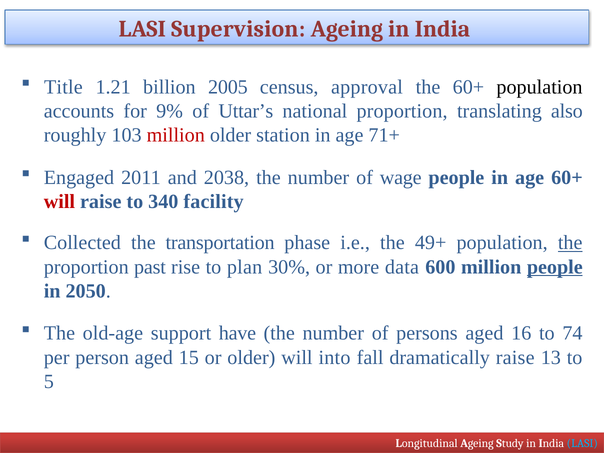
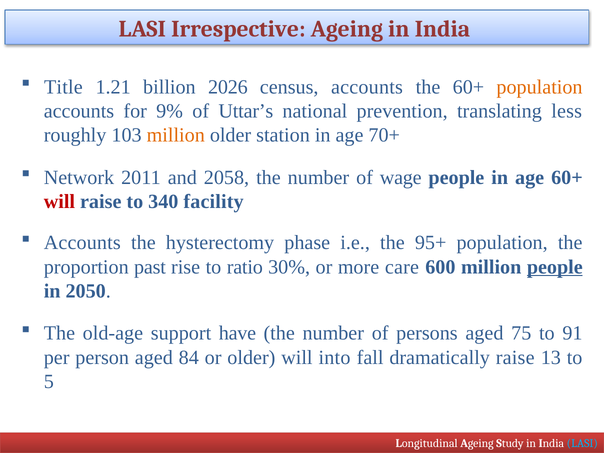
Supervision: Supervision -> Irrespective (238, 29)
2005: 2005 -> 2026 (228, 87)
census approval: approval -> accounts (367, 87)
population colour: black -> orange (540, 87)
national proportion: proportion -> prevention (402, 111)
also: also -> less (567, 111)
million colour: red -> orange (176, 135)
71+: 71+ -> 70+ (384, 135)
Engaged: Engaged -> Network (79, 177)
2038: 2038 -> 2058 (226, 177)
Collected: Collected -> Accounts (82, 243)
transportation: transportation -> hysterectomy (220, 243)
49+: 49+ -> 95+ (431, 243)
the underline: present -> none (570, 243)
plan: plan -> ratio (245, 267)
data: data -> care (402, 267)
16: 16 -> 75 (521, 333)
74: 74 -> 91 (572, 333)
15: 15 -> 84 (189, 358)
